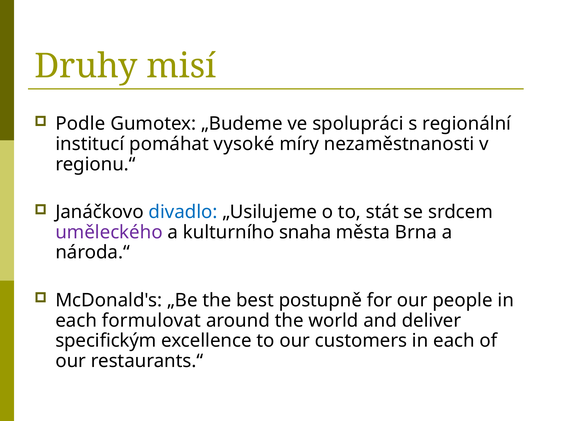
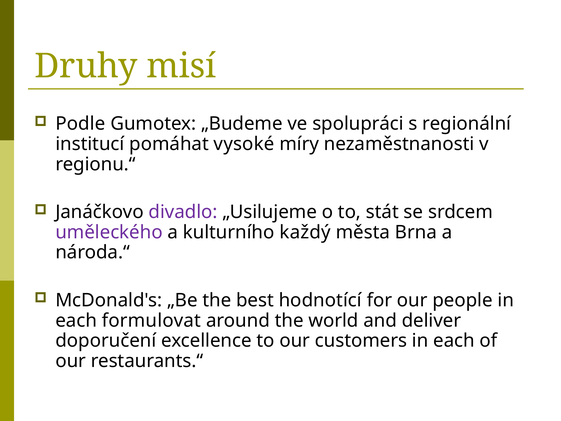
divadlo colour: blue -> purple (183, 212)
snaha: snaha -> každý (305, 232)
postupně: postupně -> hodnotící (320, 300)
specifickým: specifickým -> doporučení (106, 341)
